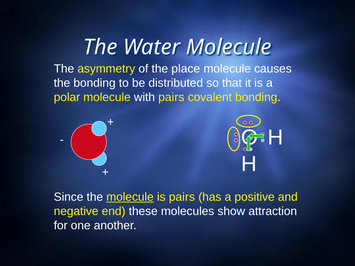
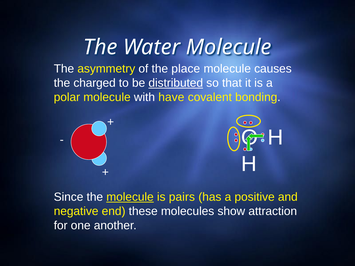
the bonding: bonding -> charged (95, 83)
distributed underline: none -> present (176, 83)
with pairs: pairs -> have (171, 97)
